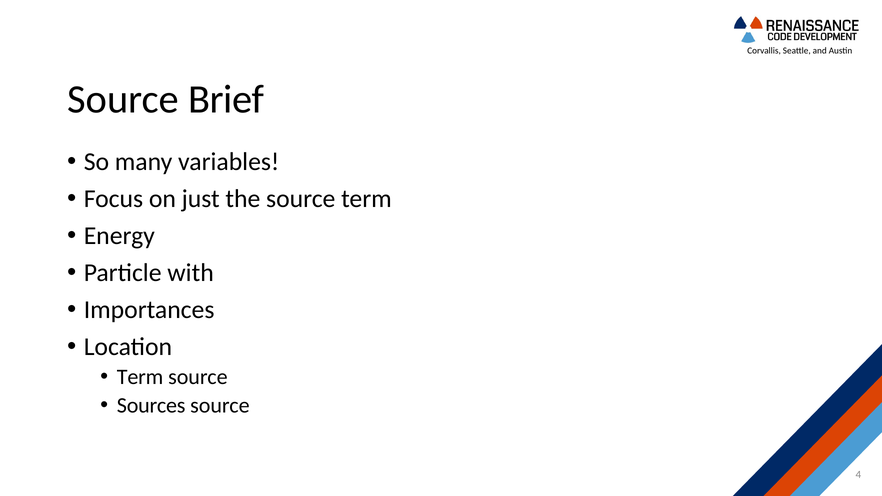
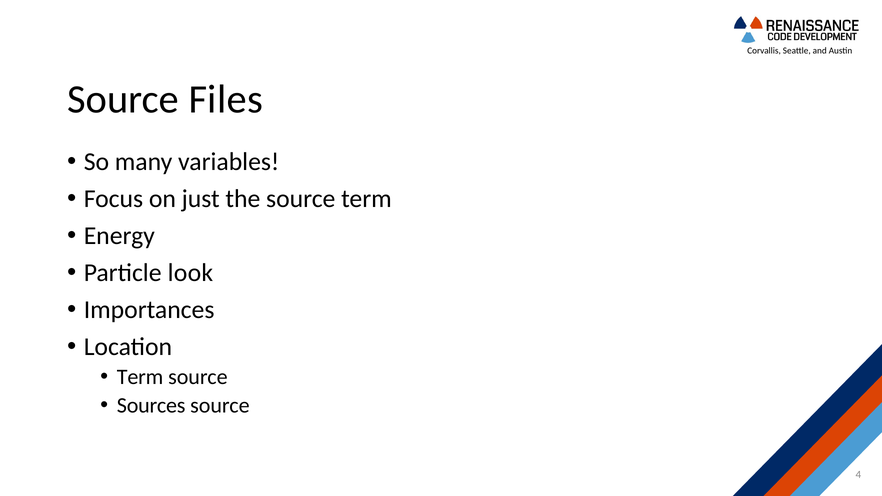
Brief: Brief -> Files (226, 99)
with: with -> look (190, 273)
